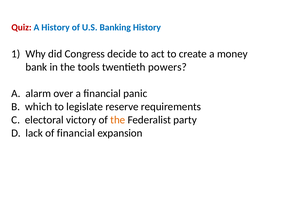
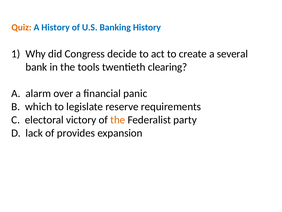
Quiz colour: red -> orange (21, 27)
money: money -> several (232, 54)
powers: powers -> clearing (168, 67)
of financial: financial -> provides (76, 133)
